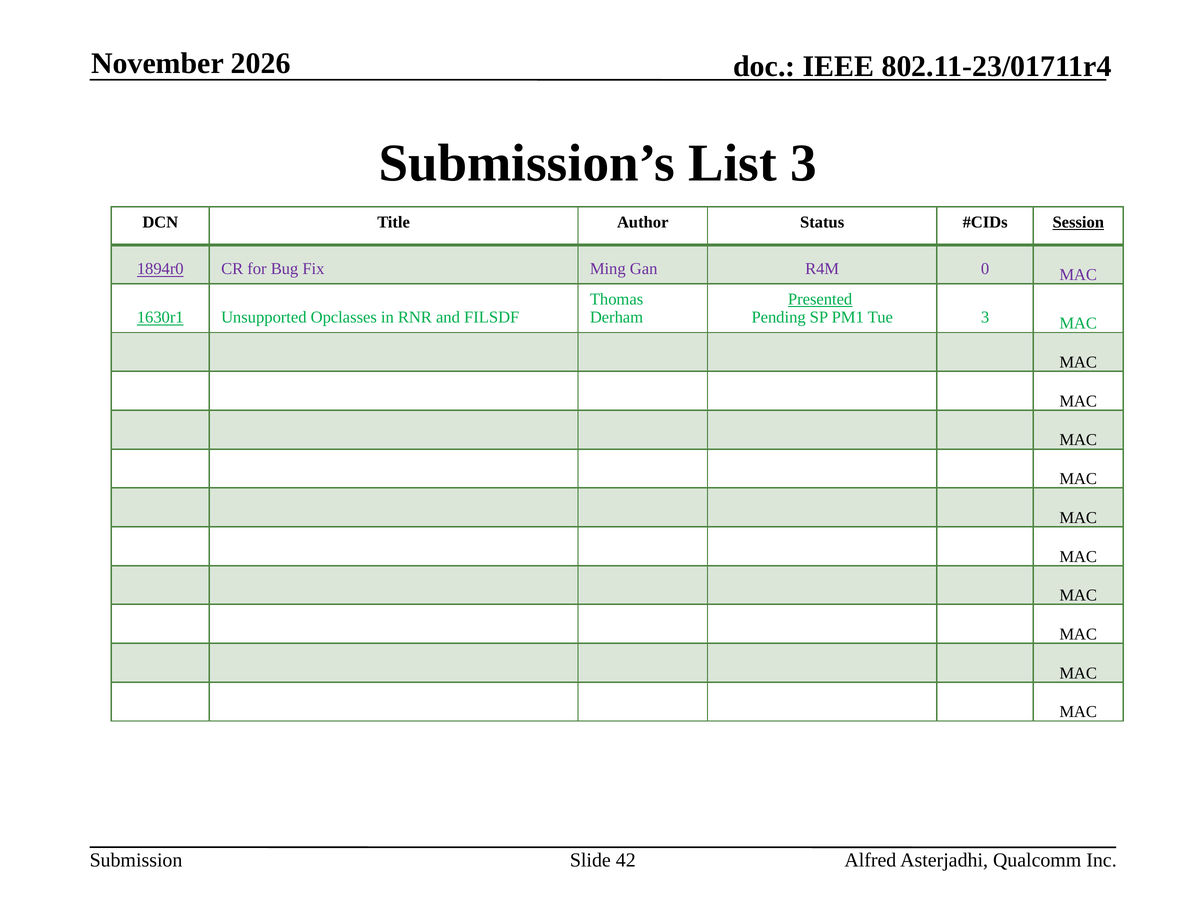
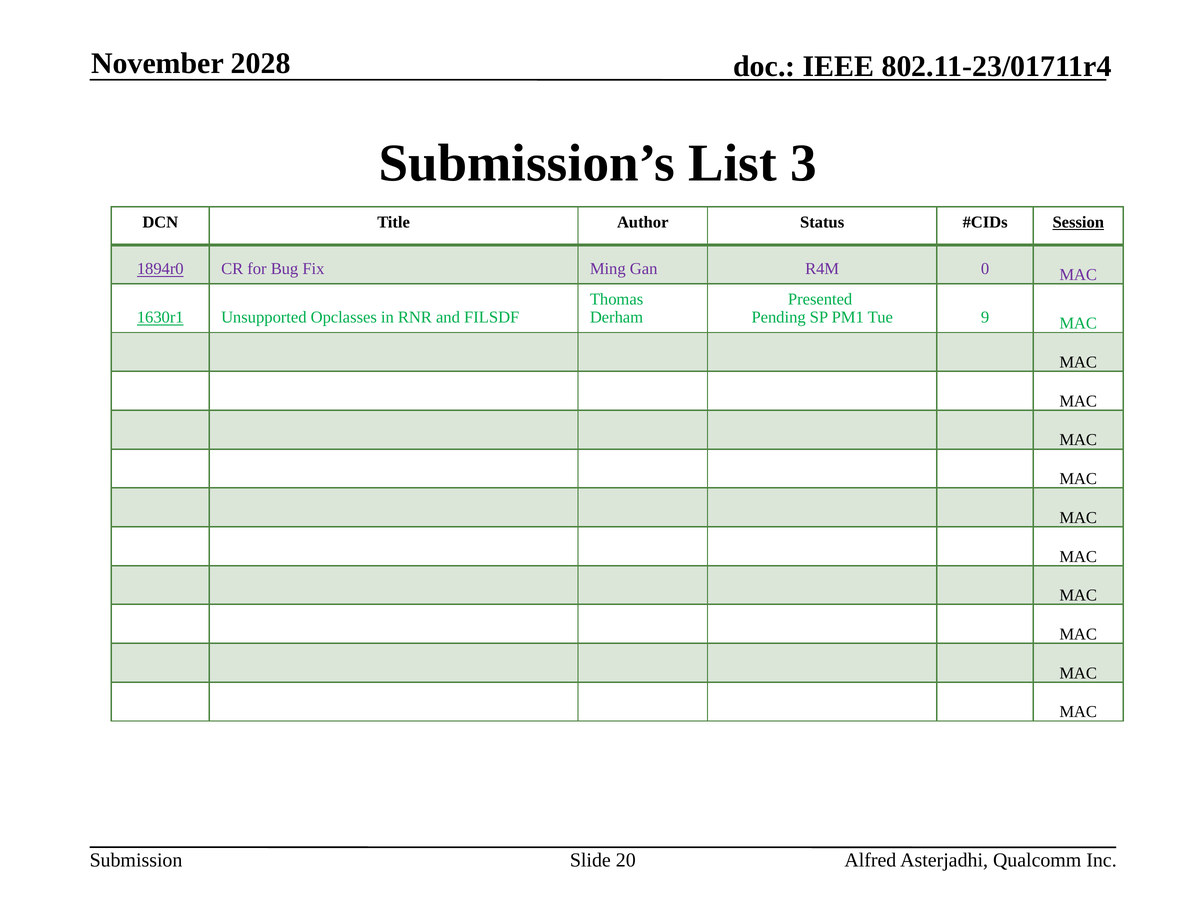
2026: 2026 -> 2028 (261, 63)
Presented underline: present -> none (820, 299)
Tue 3: 3 -> 9 (985, 317)
42: 42 -> 20 (626, 860)
